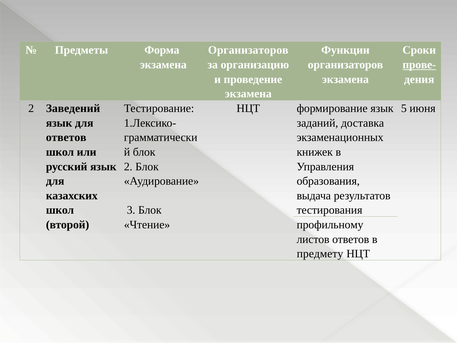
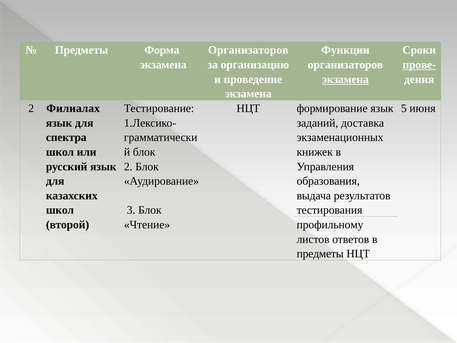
экзамена underline: none -> present (345, 79)
Заведений: Заведений -> Филиалах (73, 108)
ответов: ответов -> спектра (66, 137)
предмету: предмету -> предметы (320, 254)
